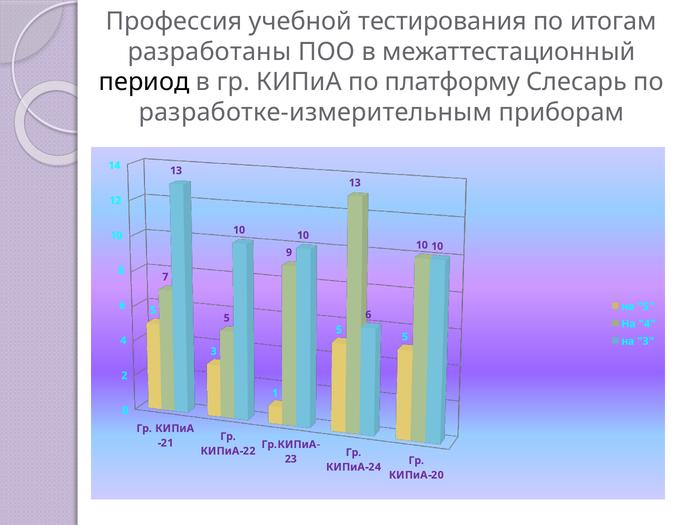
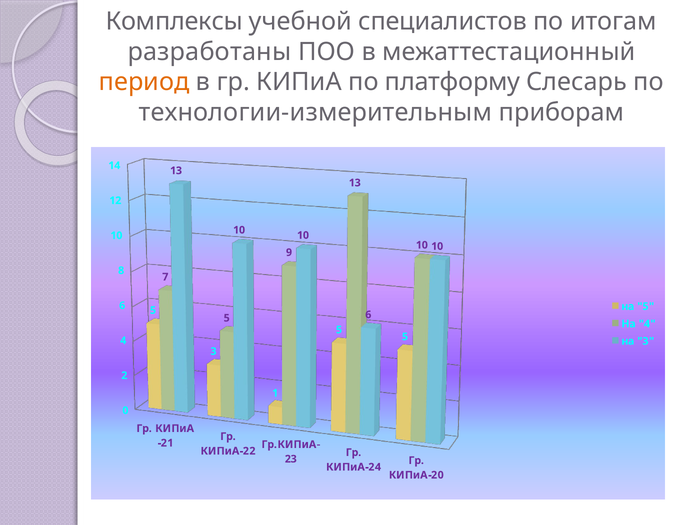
Профессия: Профессия -> Комплексы (174, 21)
тестирования: тестирования -> специалистов (443, 21)
период colour: black -> orange (144, 82)
разработке-измерительным: разработке-измерительным -> технологии-измерительным (315, 112)
